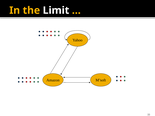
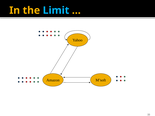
Limit colour: white -> light blue (56, 10)
